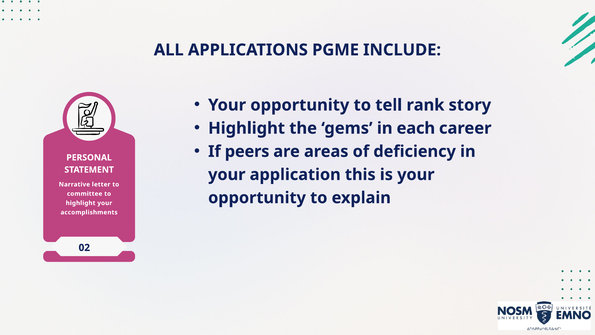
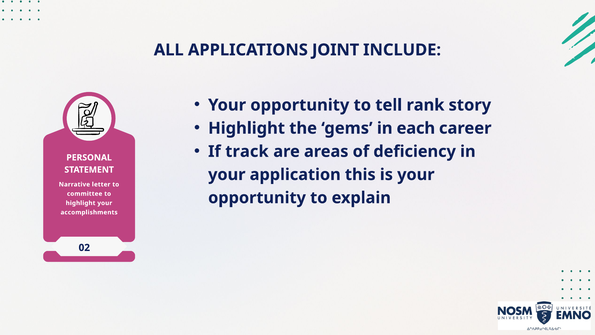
PGME: PGME -> JOINT (336, 50)
peers: peers -> track (247, 151)
